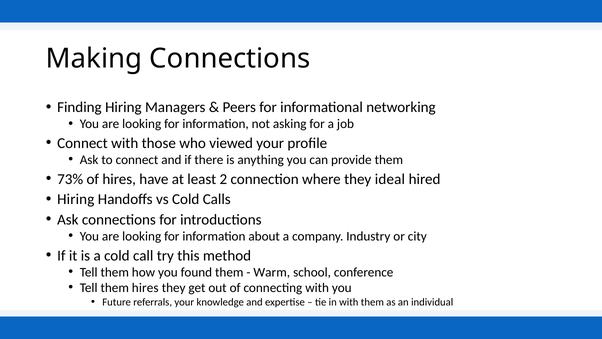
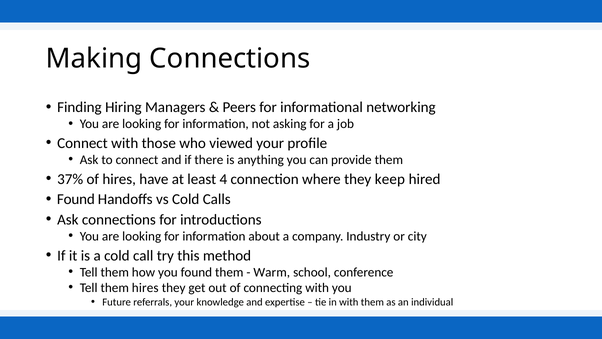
73%: 73% -> 37% (70, 179)
2: 2 -> 4 (223, 179)
ideal: ideal -> keep (390, 179)
Hiring: Hiring -> Found (76, 199)
